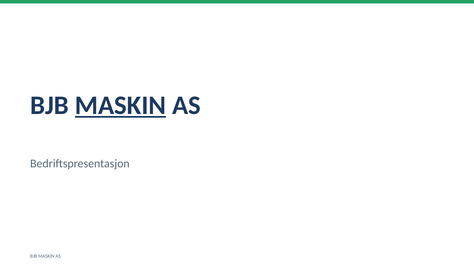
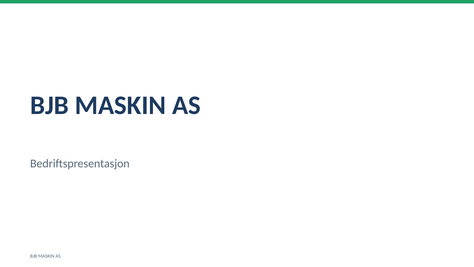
MASKIN underline: present -> none (120, 105)
